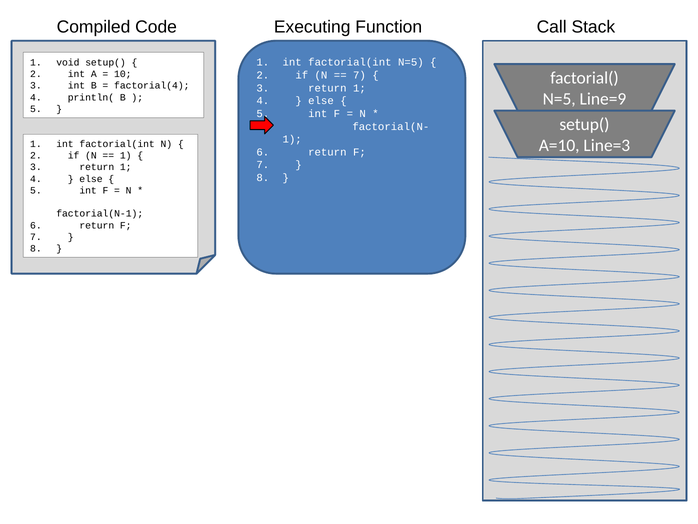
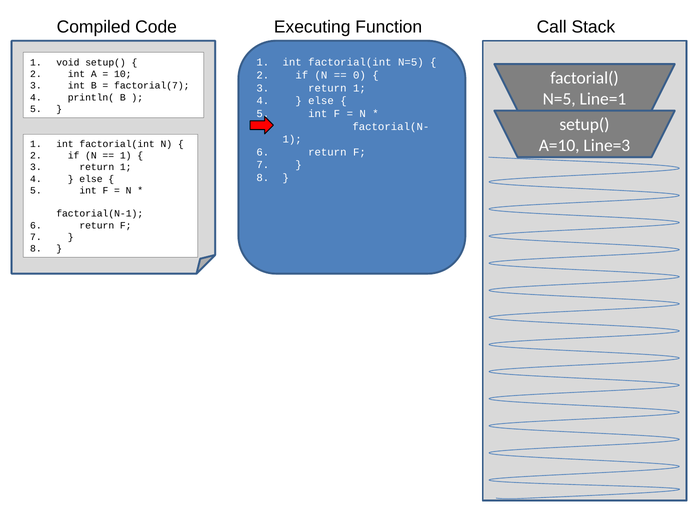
7: 7 -> 0 (359, 75)
factorial(4: factorial(4 -> factorial(7 (152, 86)
Line=9: Line=9 -> Line=1 (603, 99)
